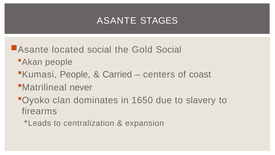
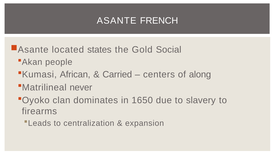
STAGES: STAGES -> FRENCH (159, 21)
located social: social -> states (99, 50)
People: People -> African (75, 74)
coast: coast -> along (200, 74)
